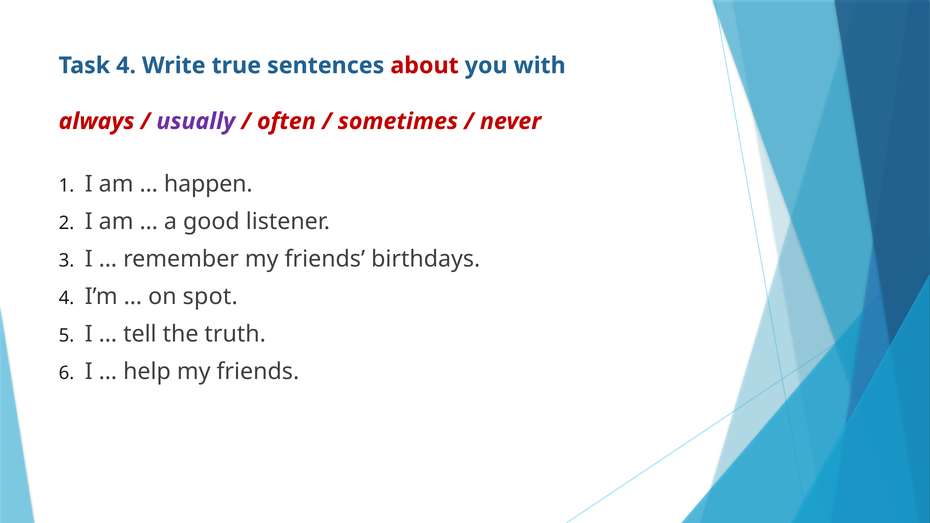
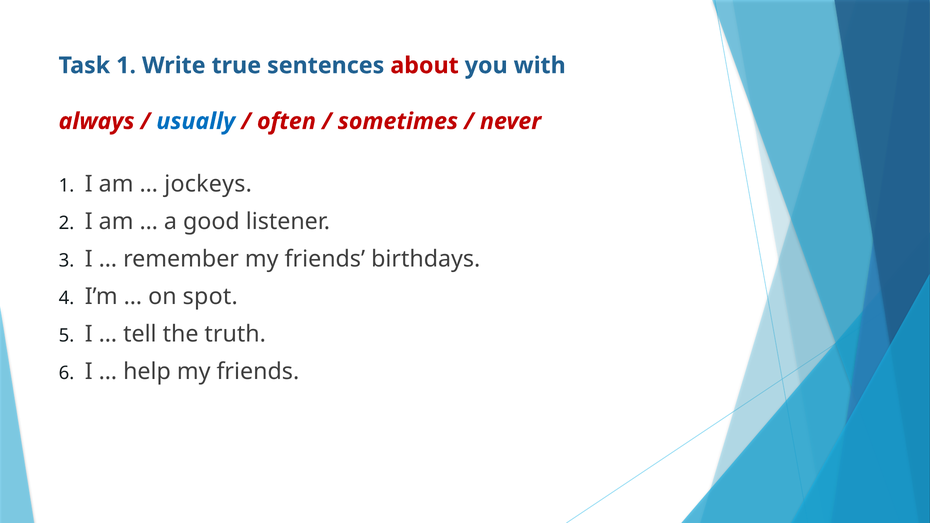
Task 4: 4 -> 1 (126, 66)
usually colour: purple -> blue (196, 121)
happen: happen -> jockeys (208, 184)
